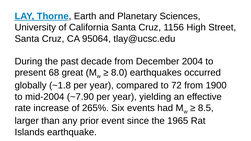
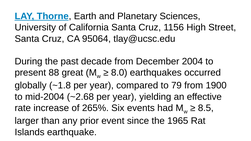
68: 68 -> 88 (54, 73)
72: 72 -> 79 (176, 86)
~7.90: ~7.90 -> ~2.68 (80, 97)
